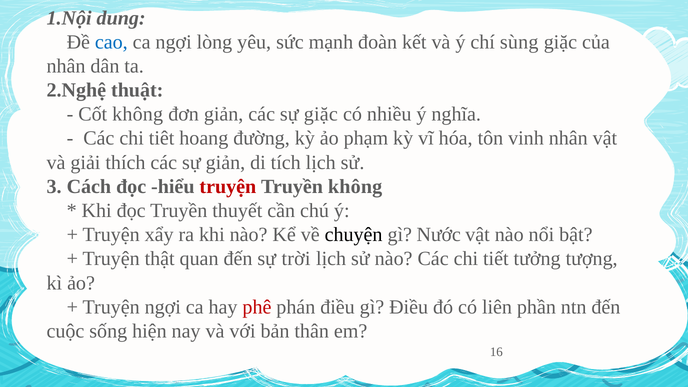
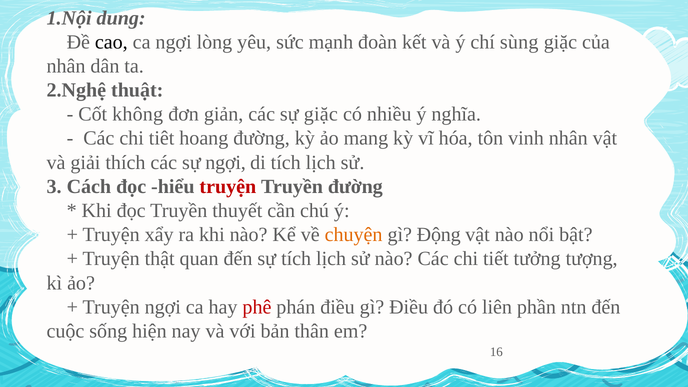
cao colour: blue -> black (111, 42)
phạm: phạm -> mang (366, 138)
sự giản: giản -> ngợi (226, 162)
Truyền không: không -> đường (355, 187)
chuyện colour: black -> orange (354, 235)
Nước: Nước -> Động (439, 235)
sự trời: trời -> tích (296, 259)
